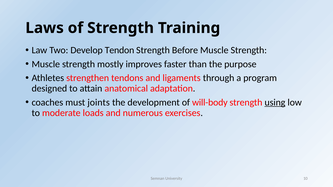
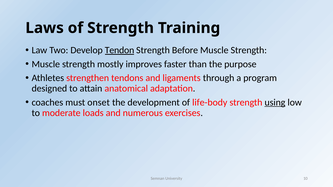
Tendon underline: none -> present (119, 50)
joints: joints -> onset (99, 103)
will-body: will-body -> life-body (210, 103)
